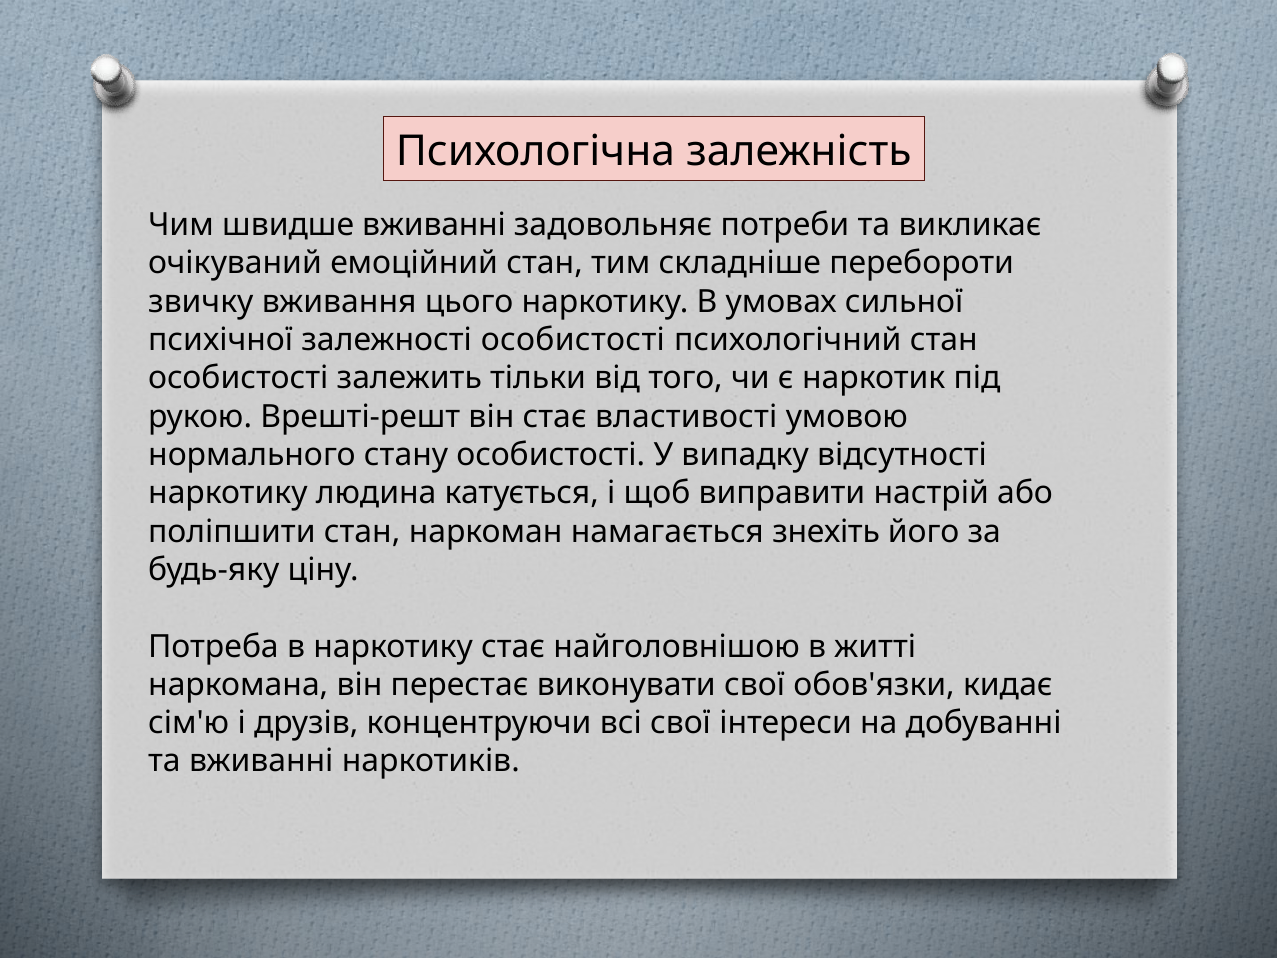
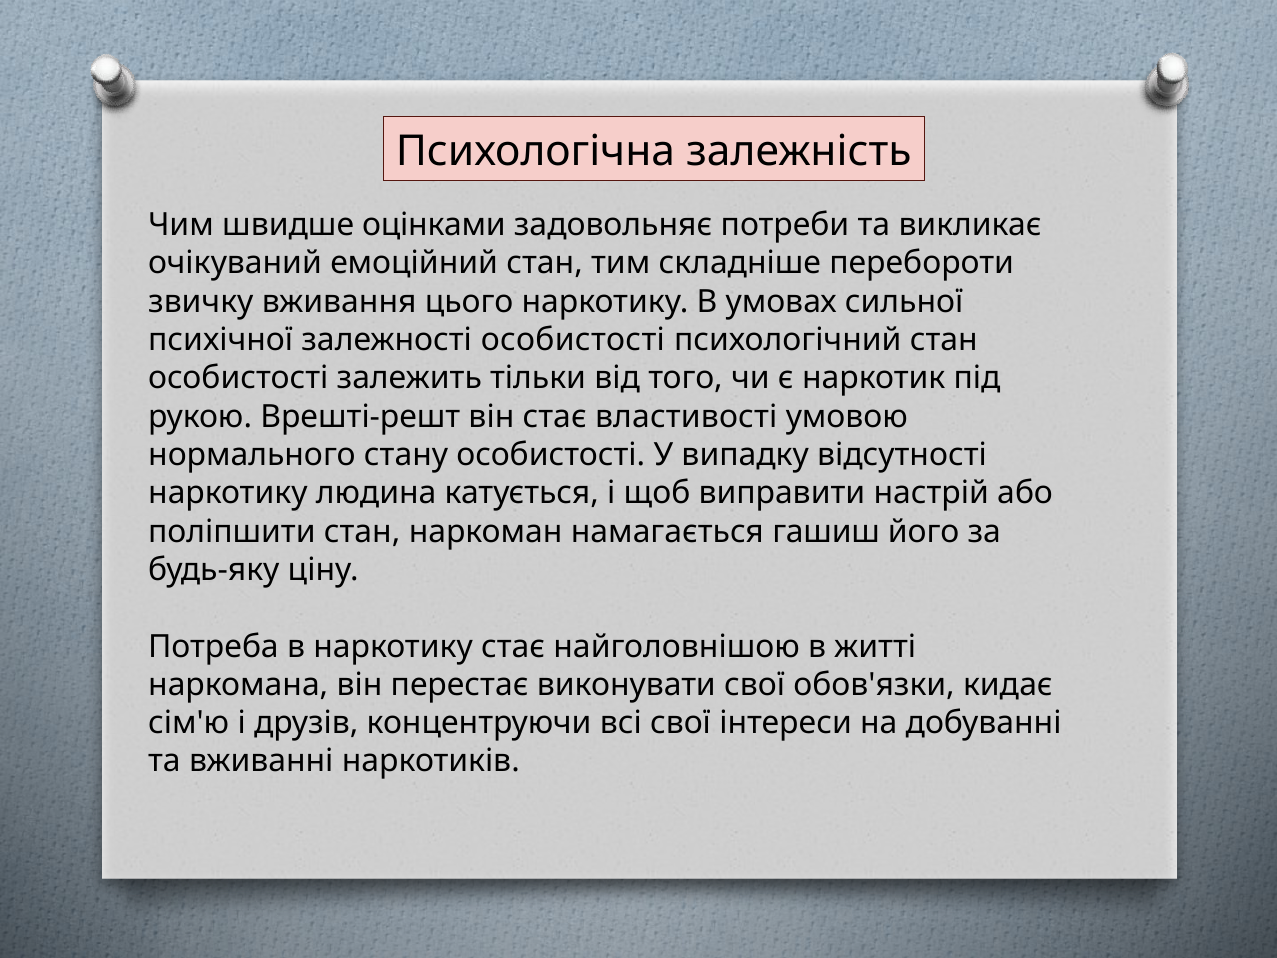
швидше вживанні: вживанні -> оцінками (434, 225)
знехіть: знехіть -> гашиш (826, 531)
